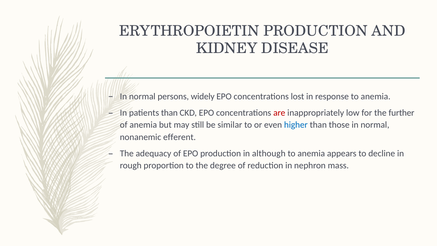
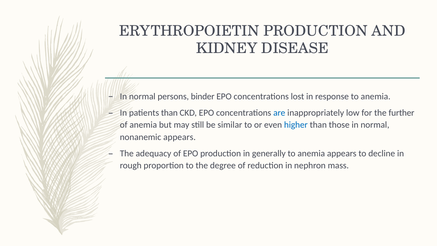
widely: widely -> binder (203, 96)
are colour: red -> blue (279, 113)
nonanemic efferent: efferent -> appears (180, 137)
although: although -> generally (269, 153)
